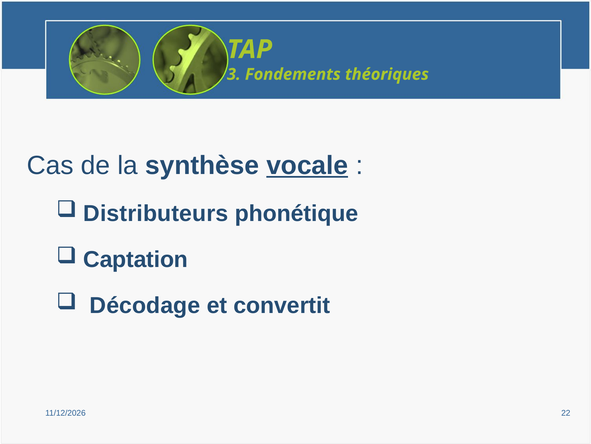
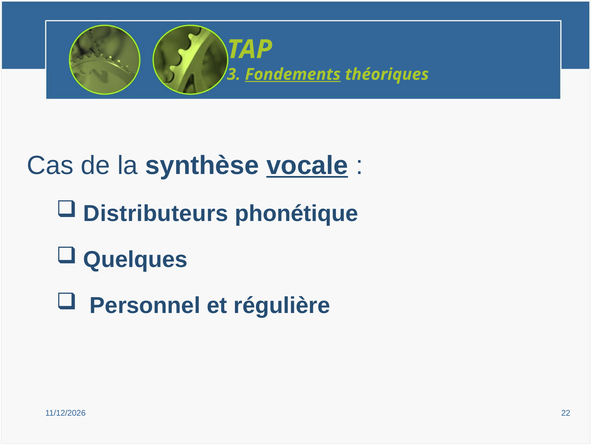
Fondements underline: none -> present (293, 74)
Captation: Captation -> Quelques (136, 259)
Décodage: Décodage -> Personnel (145, 305)
convertit: convertit -> régulière (282, 305)
